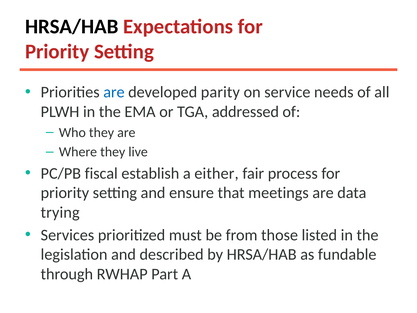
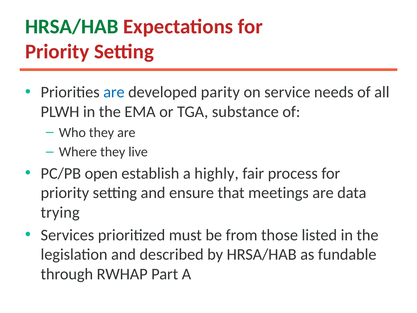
HRSA/HAB colour: black -> green (72, 26)
addressed: addressed -> substance (245, 112)
fiscal: fiscal -> open (101, 173)
either: either -> highly (217, 173)
